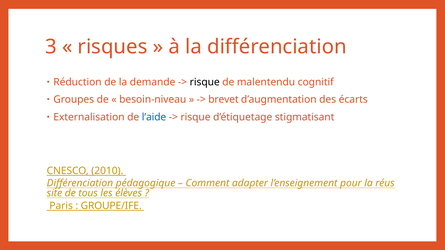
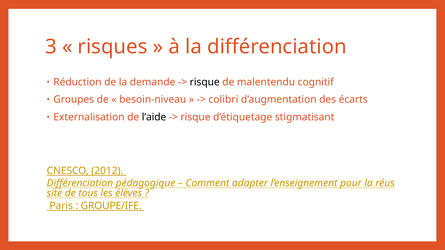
brevet: brevet -> colibri (223, 100)
l’aide colour: blue -> black (154, 117)
2010: 2010 -> 2012 (107, 171)
